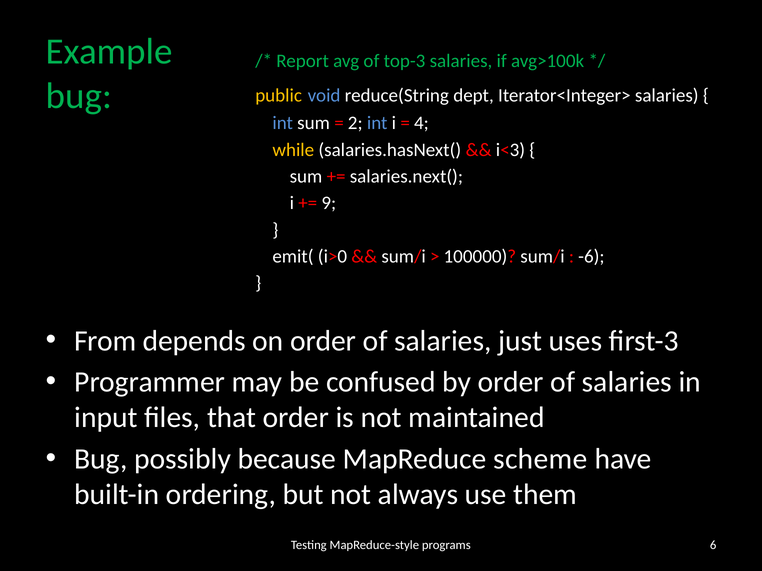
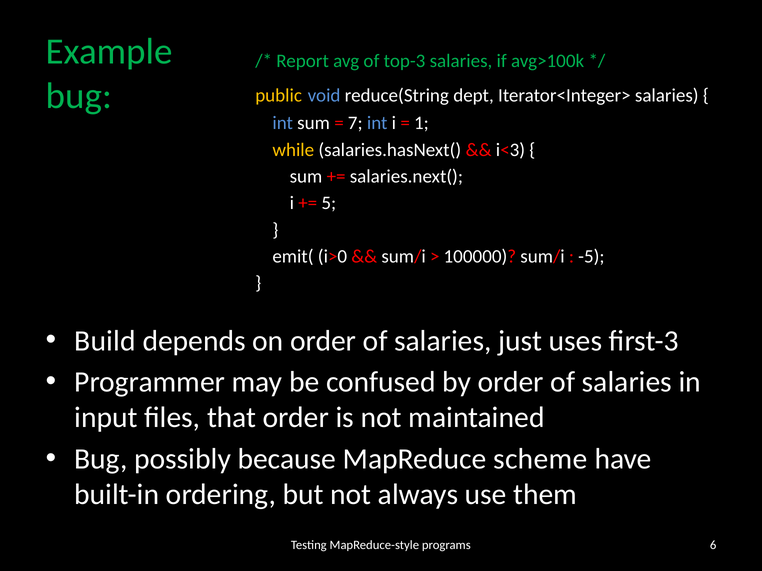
2: 2 -> 7 (355, 123)
4: 4 -> 1 (421, 123)
9: 9 -> 5 (329, 203)
-6: -6 -> -5 (591, 257)
From: From -> Build (105, 341)
